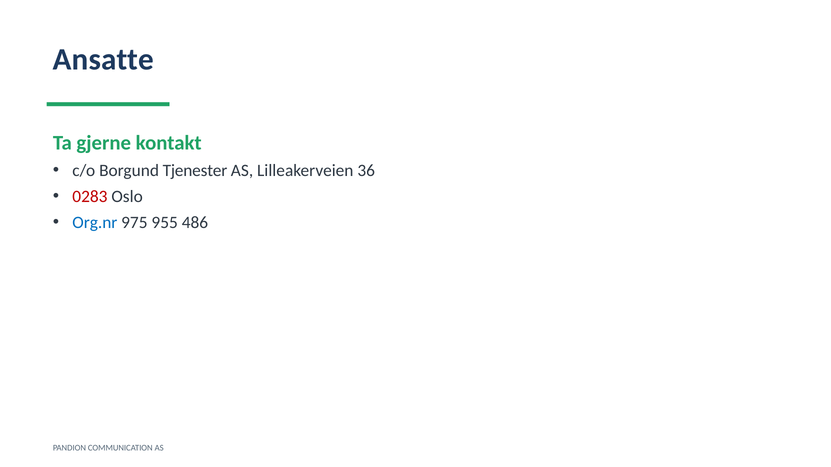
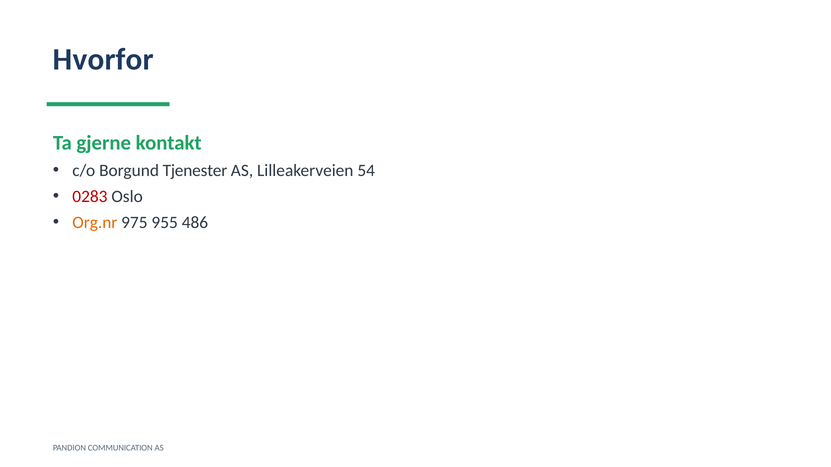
Ansatte: Ansatte -> Hvorfor (103, 59)
36: 36 -> 54 (366, 171)
Org.nr colour: blue -> orange (95, 223)
